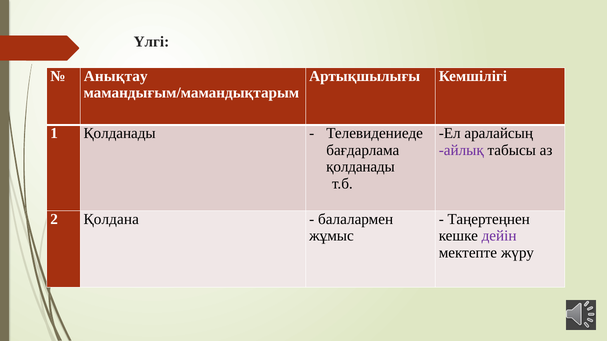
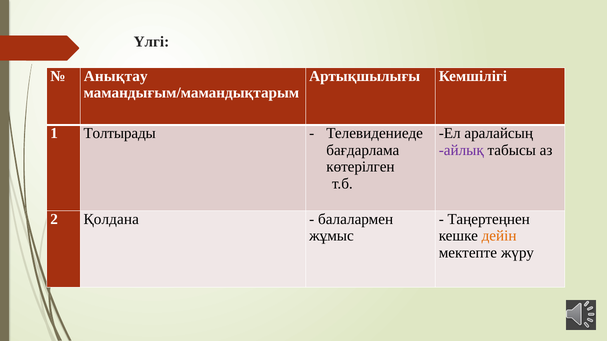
1 Қолданады: Қолданады -> Толтырады (120, 134)
қолданады: қолданады -> көтерілген (360, 167)
дейін colour: purple -> orange (499, 236)
